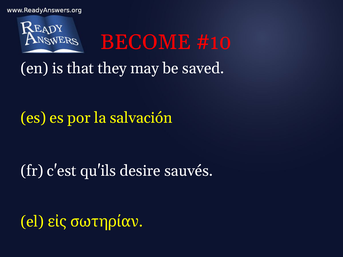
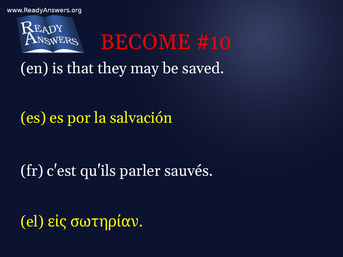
desire: desire -> parler (140, 171)
